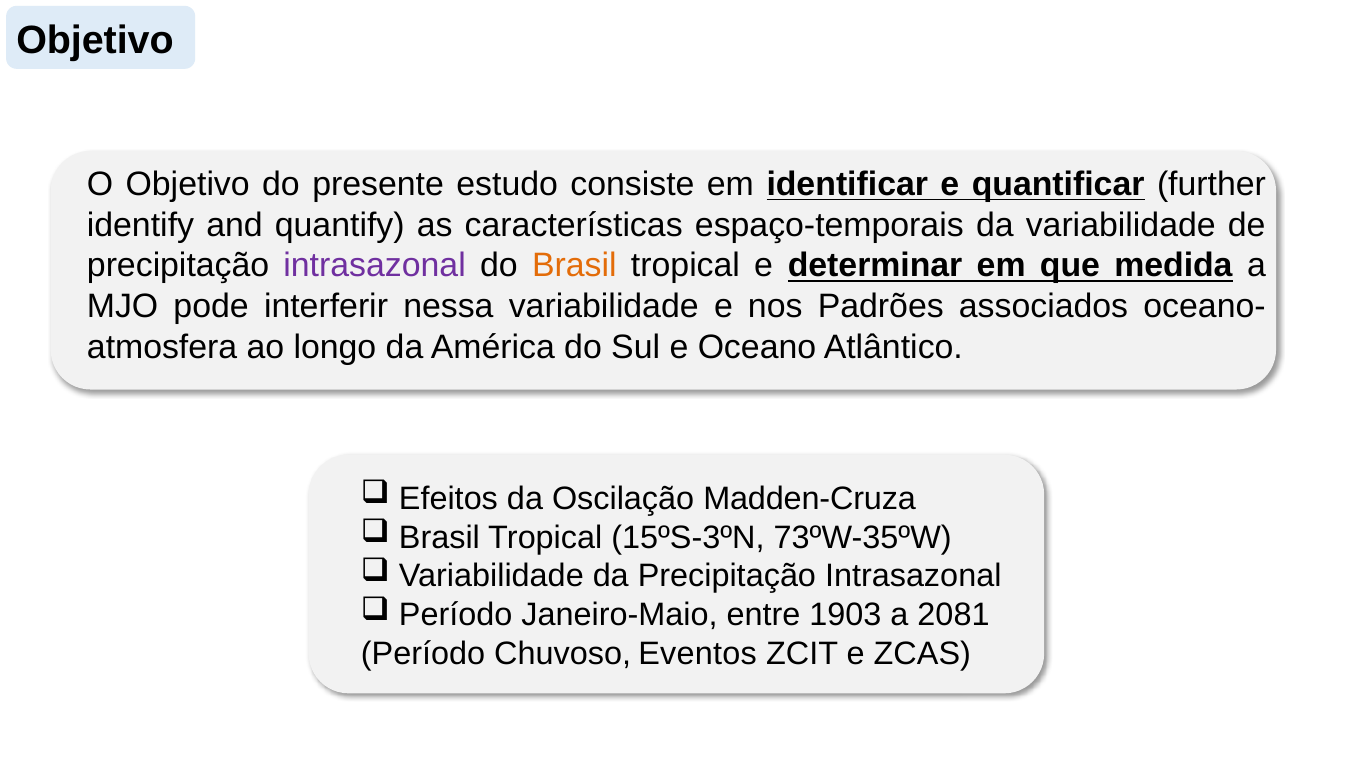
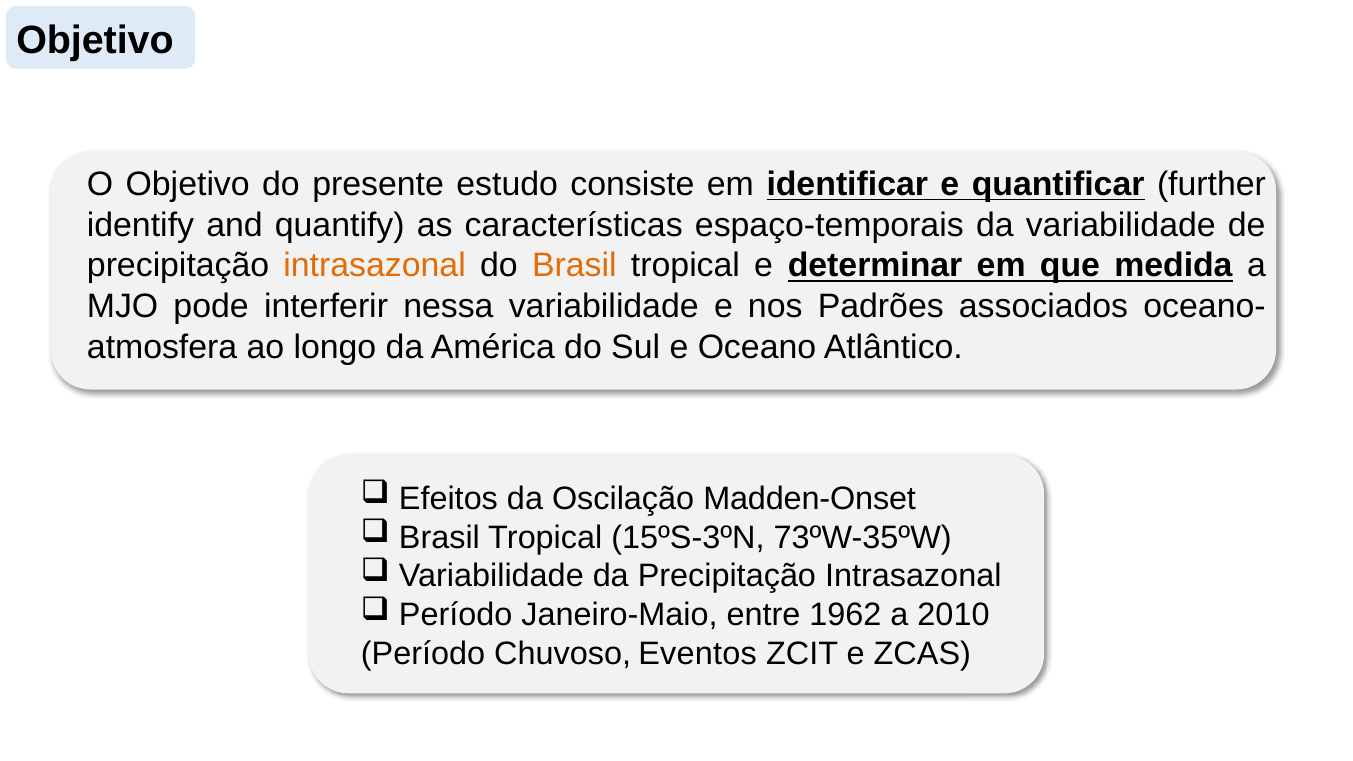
intrasazonal colour: purple -> orange (375, 266)
Madden-Cruza: Madden-Cruza -> Madden-Onset (810, 499)
1903: 1903 -> 1962 (845, 615)
2081: 2081 -> 2010 (954, 615)
